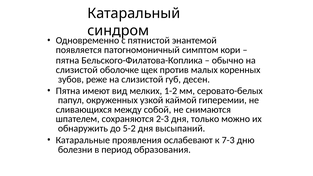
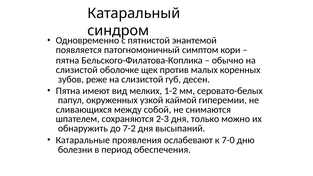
5-2: 5-2 -> 7-2 (129, 128)
7-3: 7-3 -> 7-0 (228, 140)
образования: образования -> обеспечения (162, 150)
